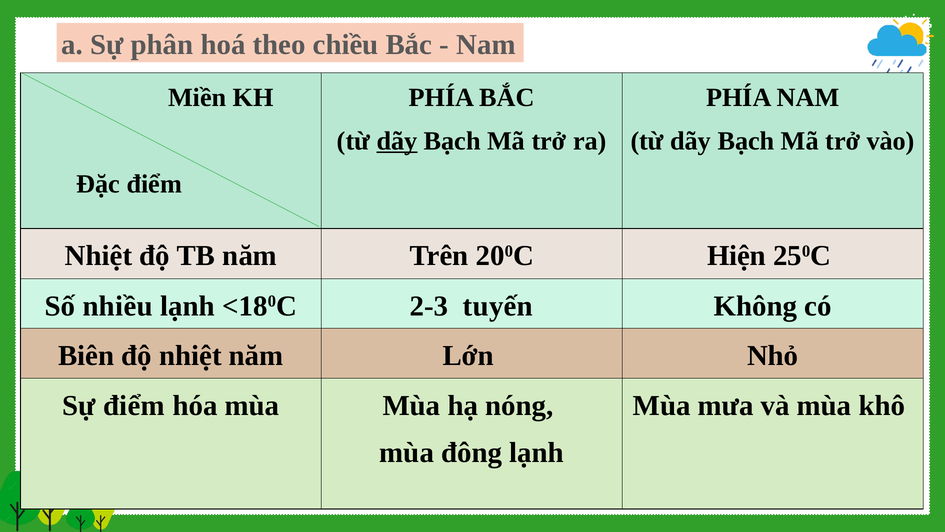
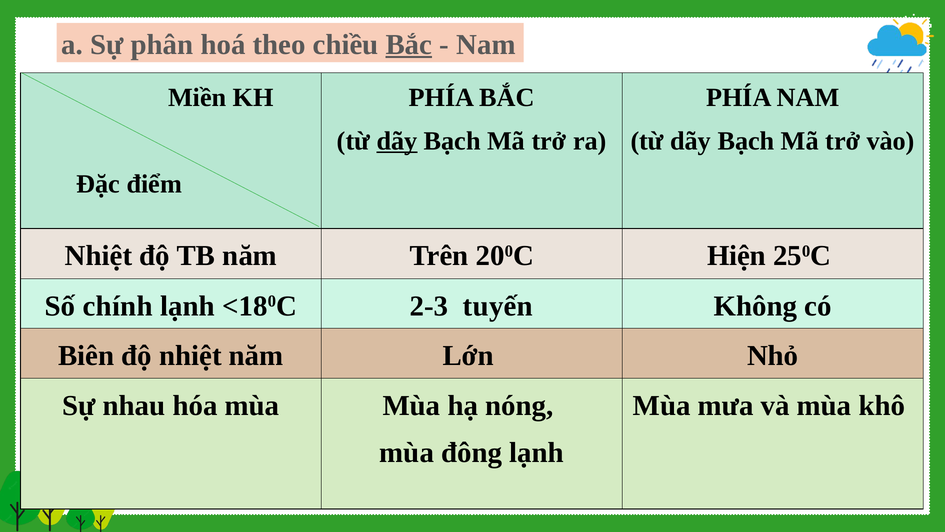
Bắc underline: none -> present (409, 45)
nhiều: nhiều -> chính (118, 306)
Sự điểm: điểm -> nhau (134, 405)
